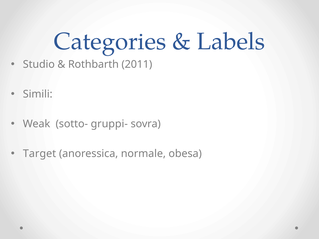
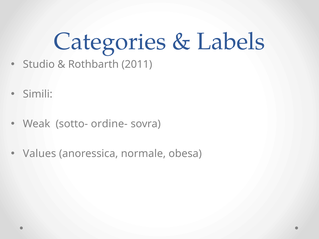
gruppi-: gruppi- -> ordine- (109, 124)
Target: Target -> Values (40, 154)
